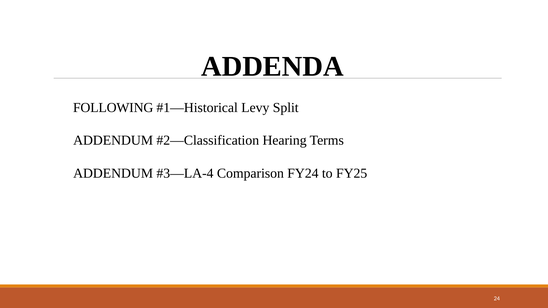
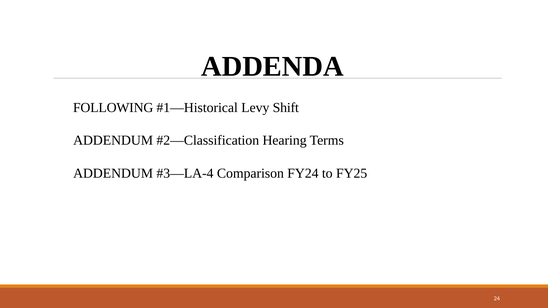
Split: Split -> Shift (286, 108)
